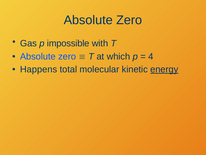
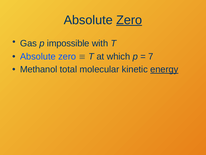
Zero underline: none -> present (129, 20)
4: 4 -> 7 (151, 56)
Happens: Happens -> Methanol (39, 69)
